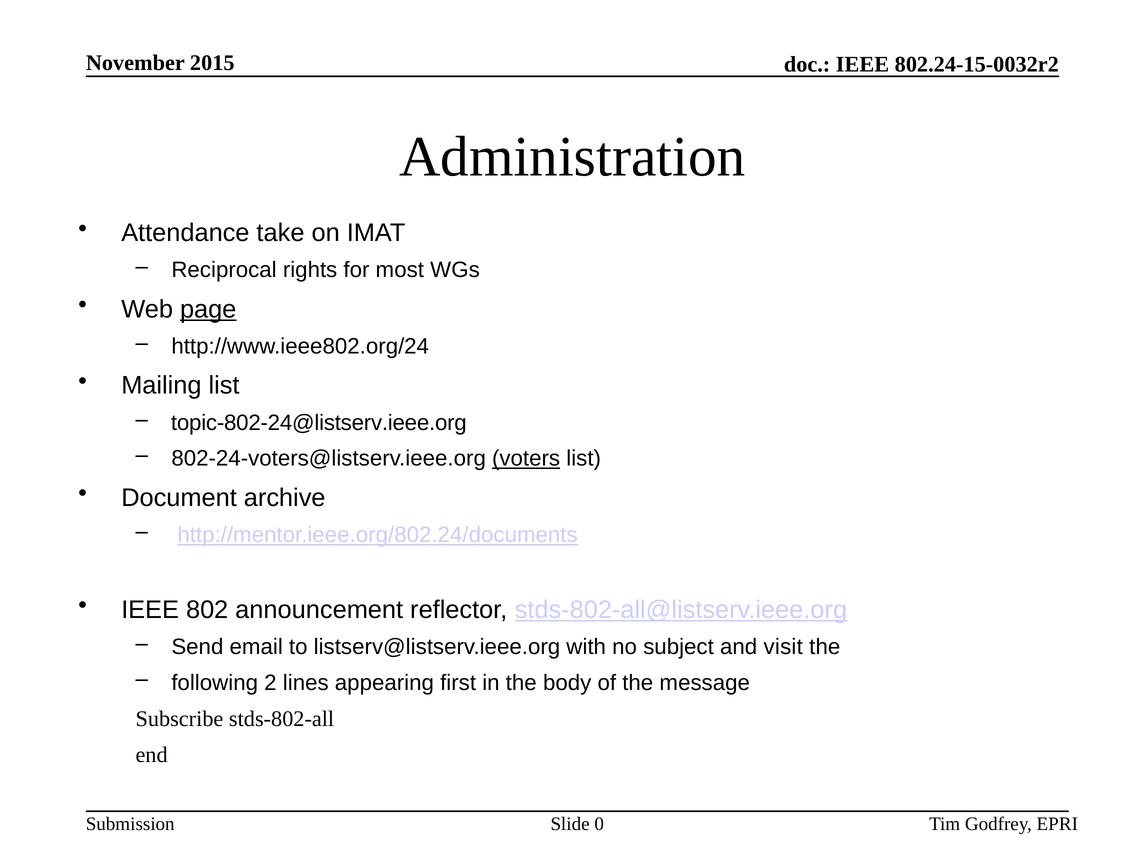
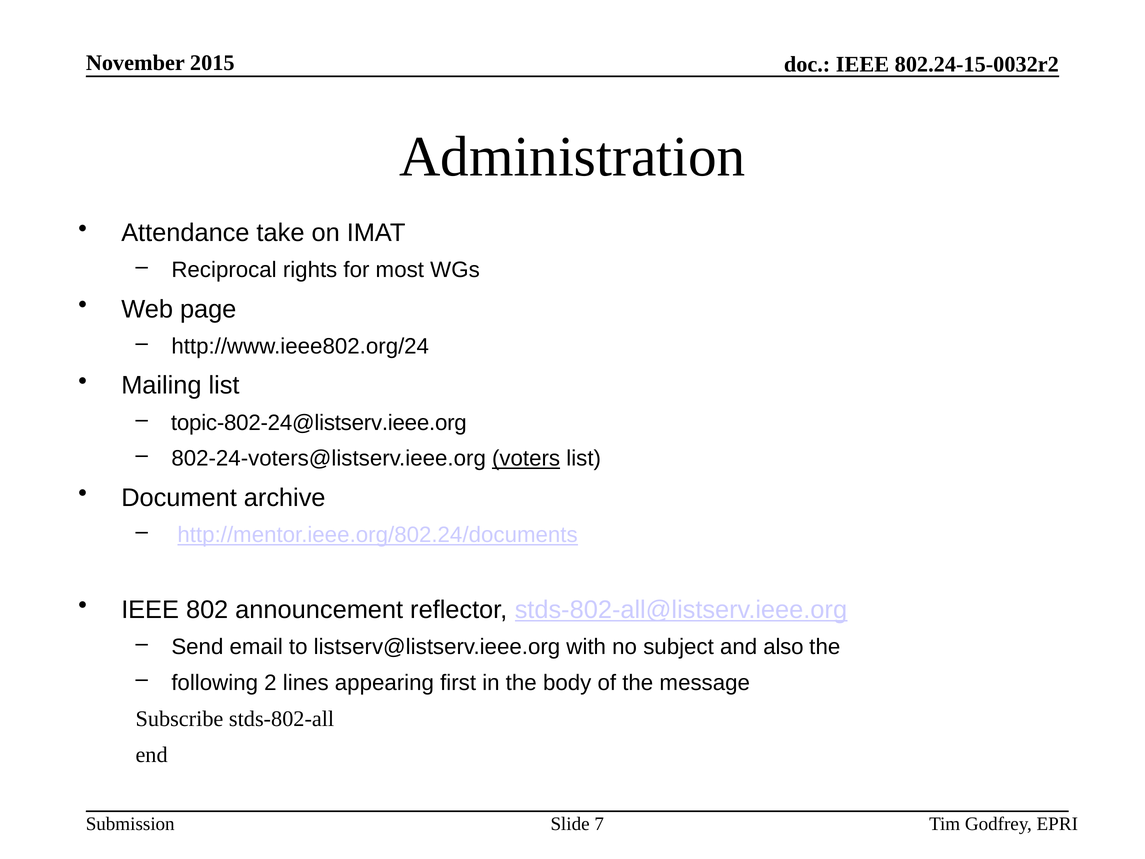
page underline: present -> none (208, 309)
visit: visit -> also (783, 647)
0: 0 -> 7 (599, 824)
